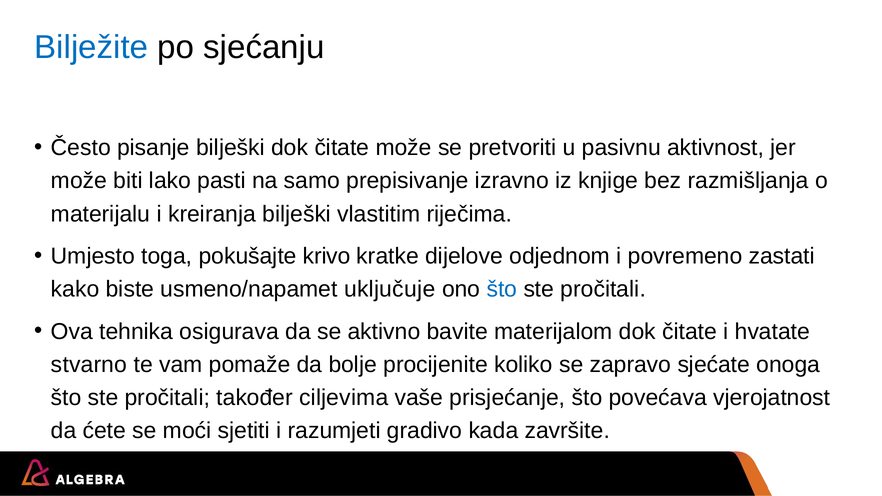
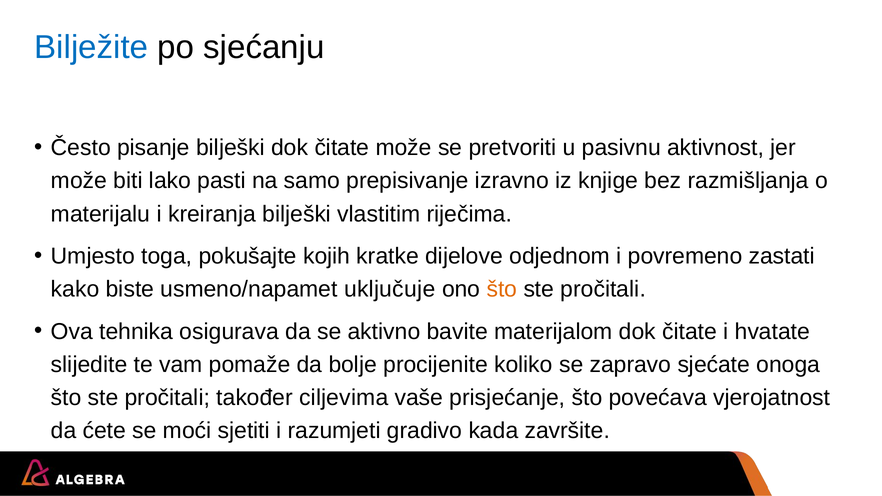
krivo: krivo -> kojih (327, 256)
što colour: blue -> orange (502, 289)
stvarno: stvarno -> slijedite (89, 365)
